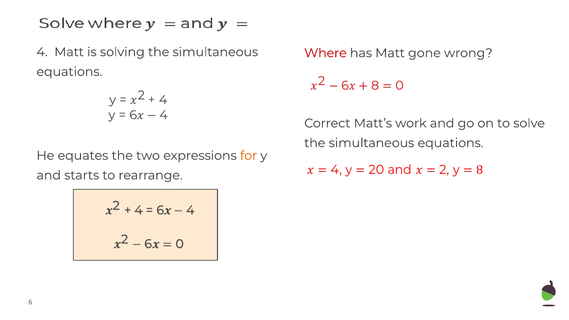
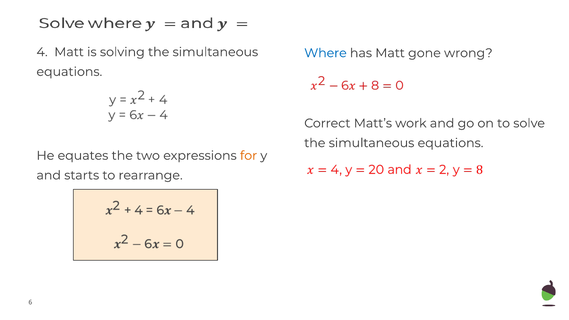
Where colour: red -> blue (325, 53)
